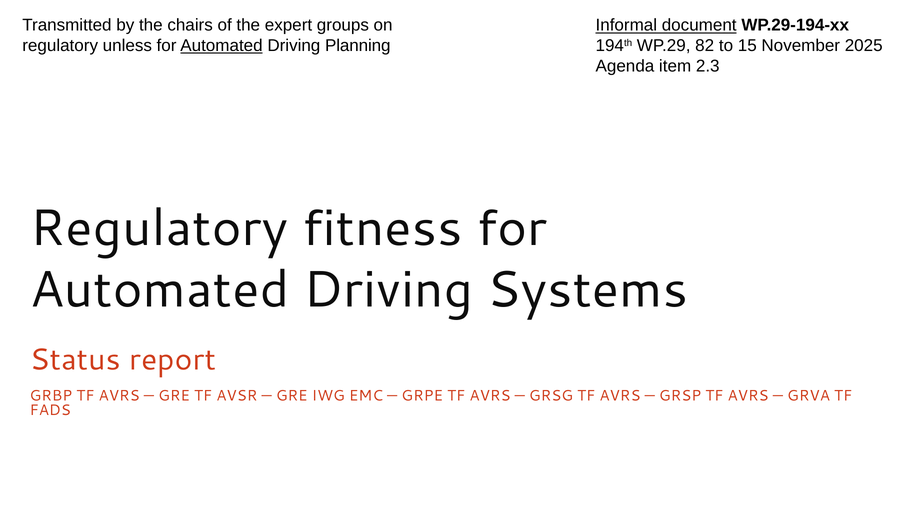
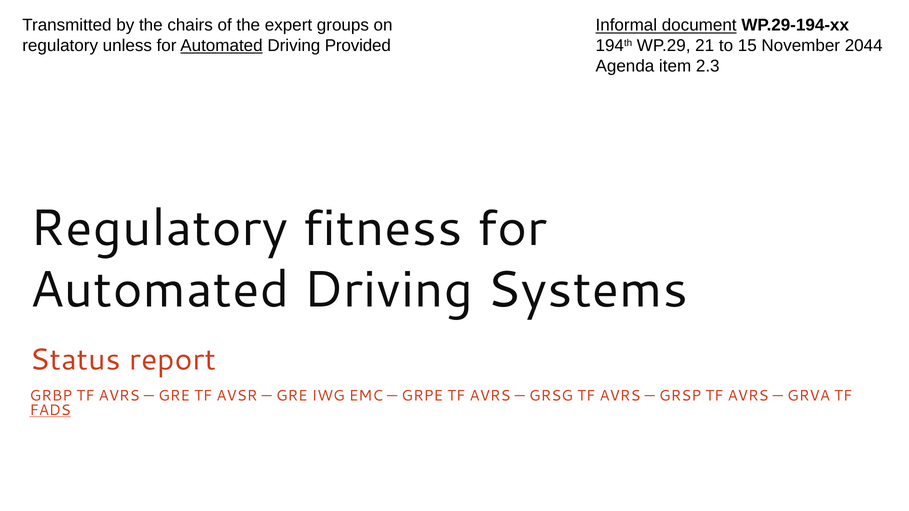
Planning: Planning -> Provided (358, 46)
82: 82 -> 21 (705, 46)
2025: 2025 -> 2044 (864, 46)
FADS underline: none -> present (50, 410)
